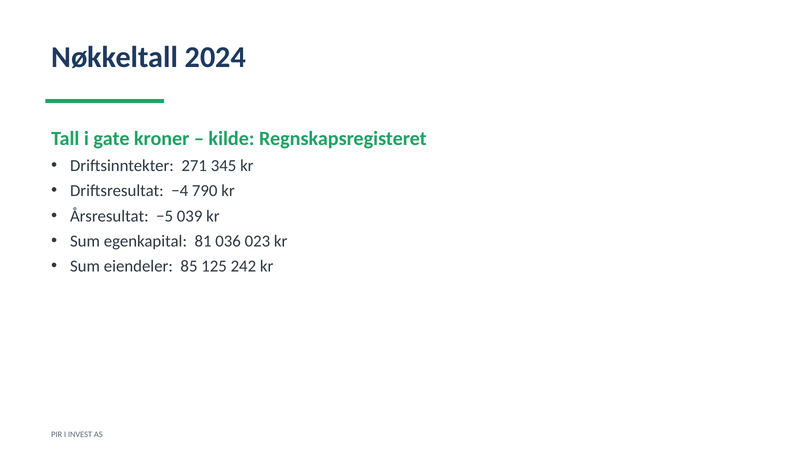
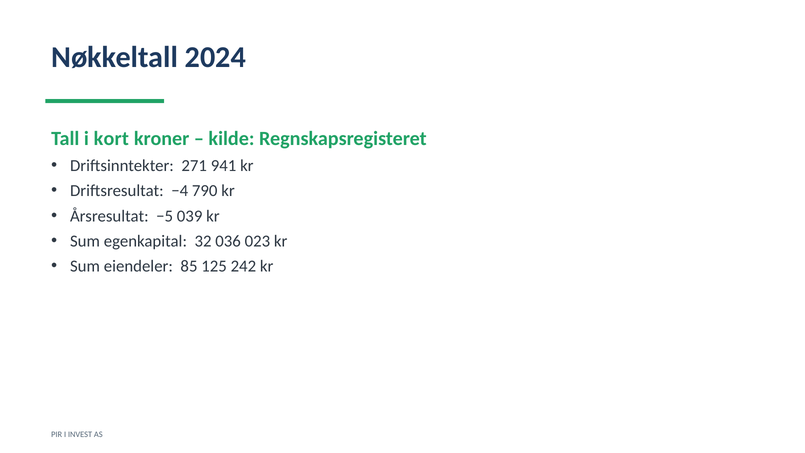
gate: gate -> kort (111, 139)
345: 345 -> 941 (224, 166)
81: 81 -> 32 (203, 241)
